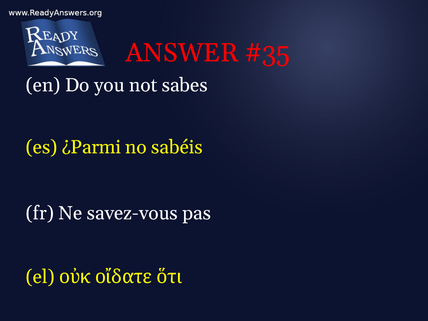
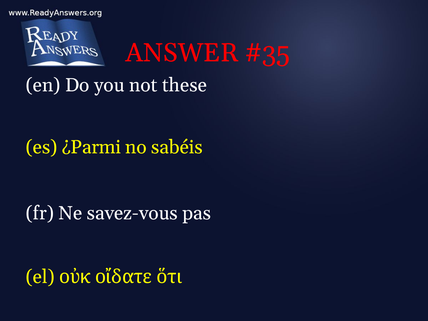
sabes: sabes -> these (185, 85)
